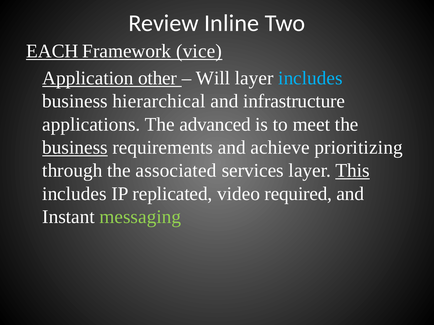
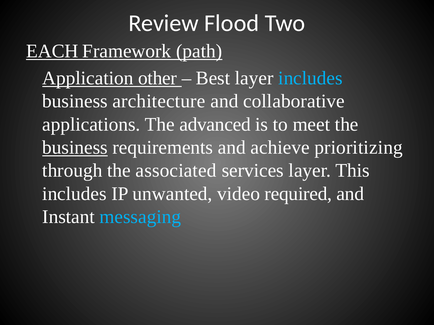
Inline: Inline -> Flood (232, 23)
vice: vice -> path (199, 51)
Will: Will -> Best (213, 78)
hierarchical: hierarchical -> architecture (159, 101)
infrastructure: infrastructure -> collaborative (294, 101)
This underline: present -> none (353, 171)
replicated: replicated -> unwanted (172, 194)
messaging colour: light green -> light blue (140, 217)
